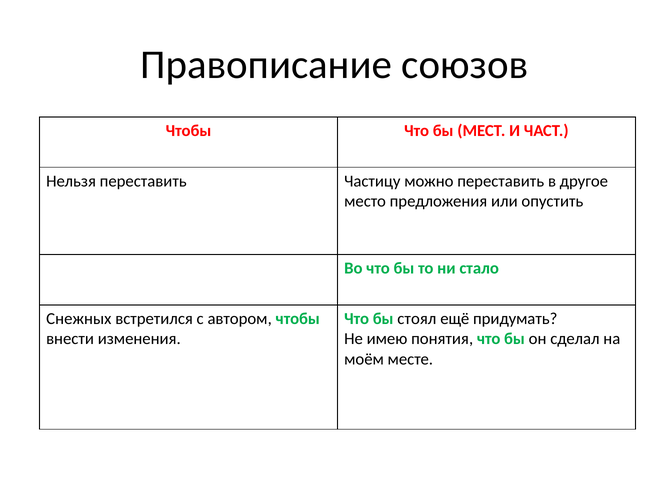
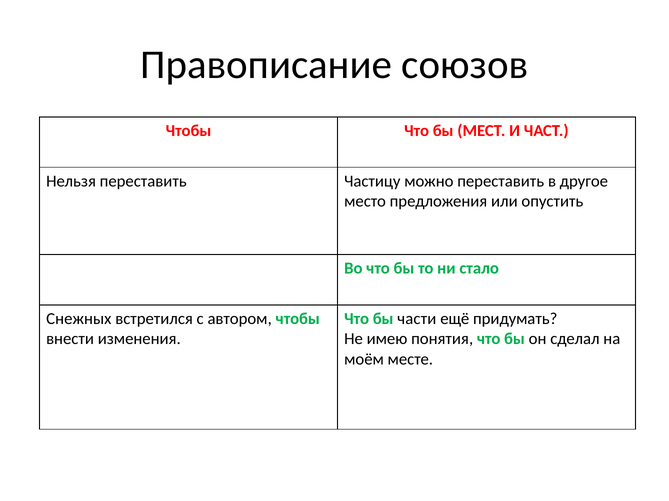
стоял: стоял -> части (417, 319)
